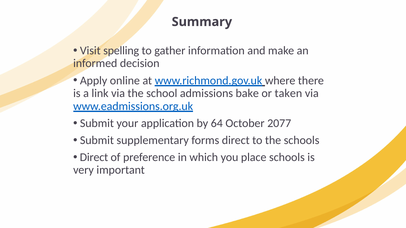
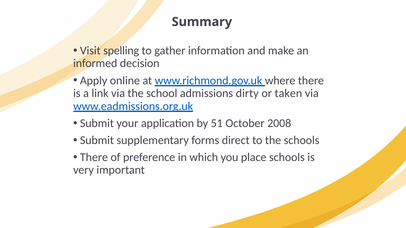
bake: bake -> dirty (247, 93)
64: 64 -> 51 (217, 124)
2077: 2077 -> 2008 (279, 124)
Direct: Direct -> There (94, 158)
